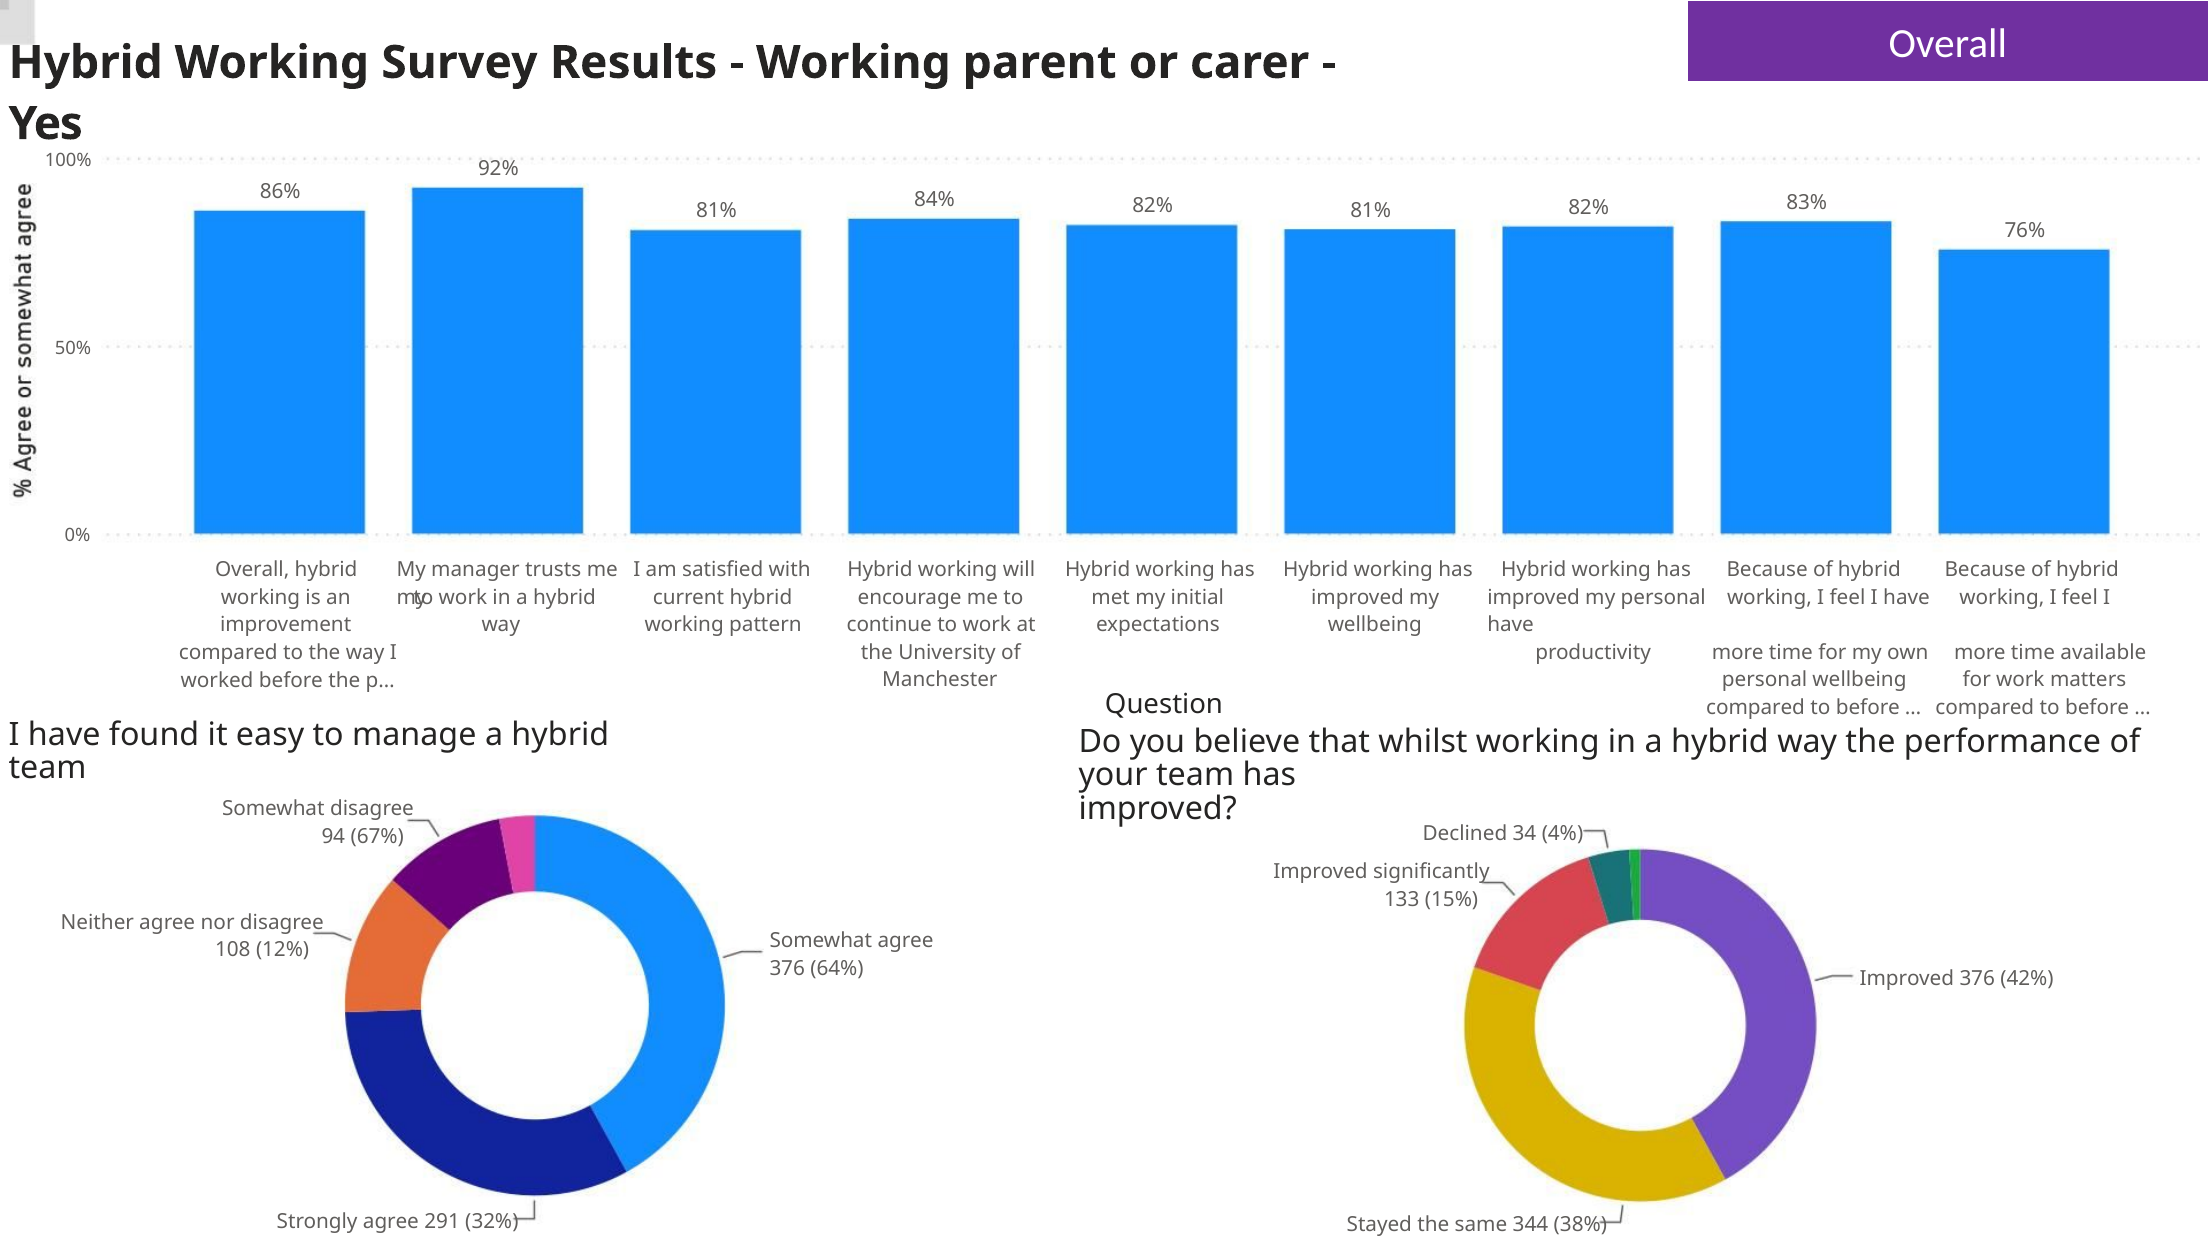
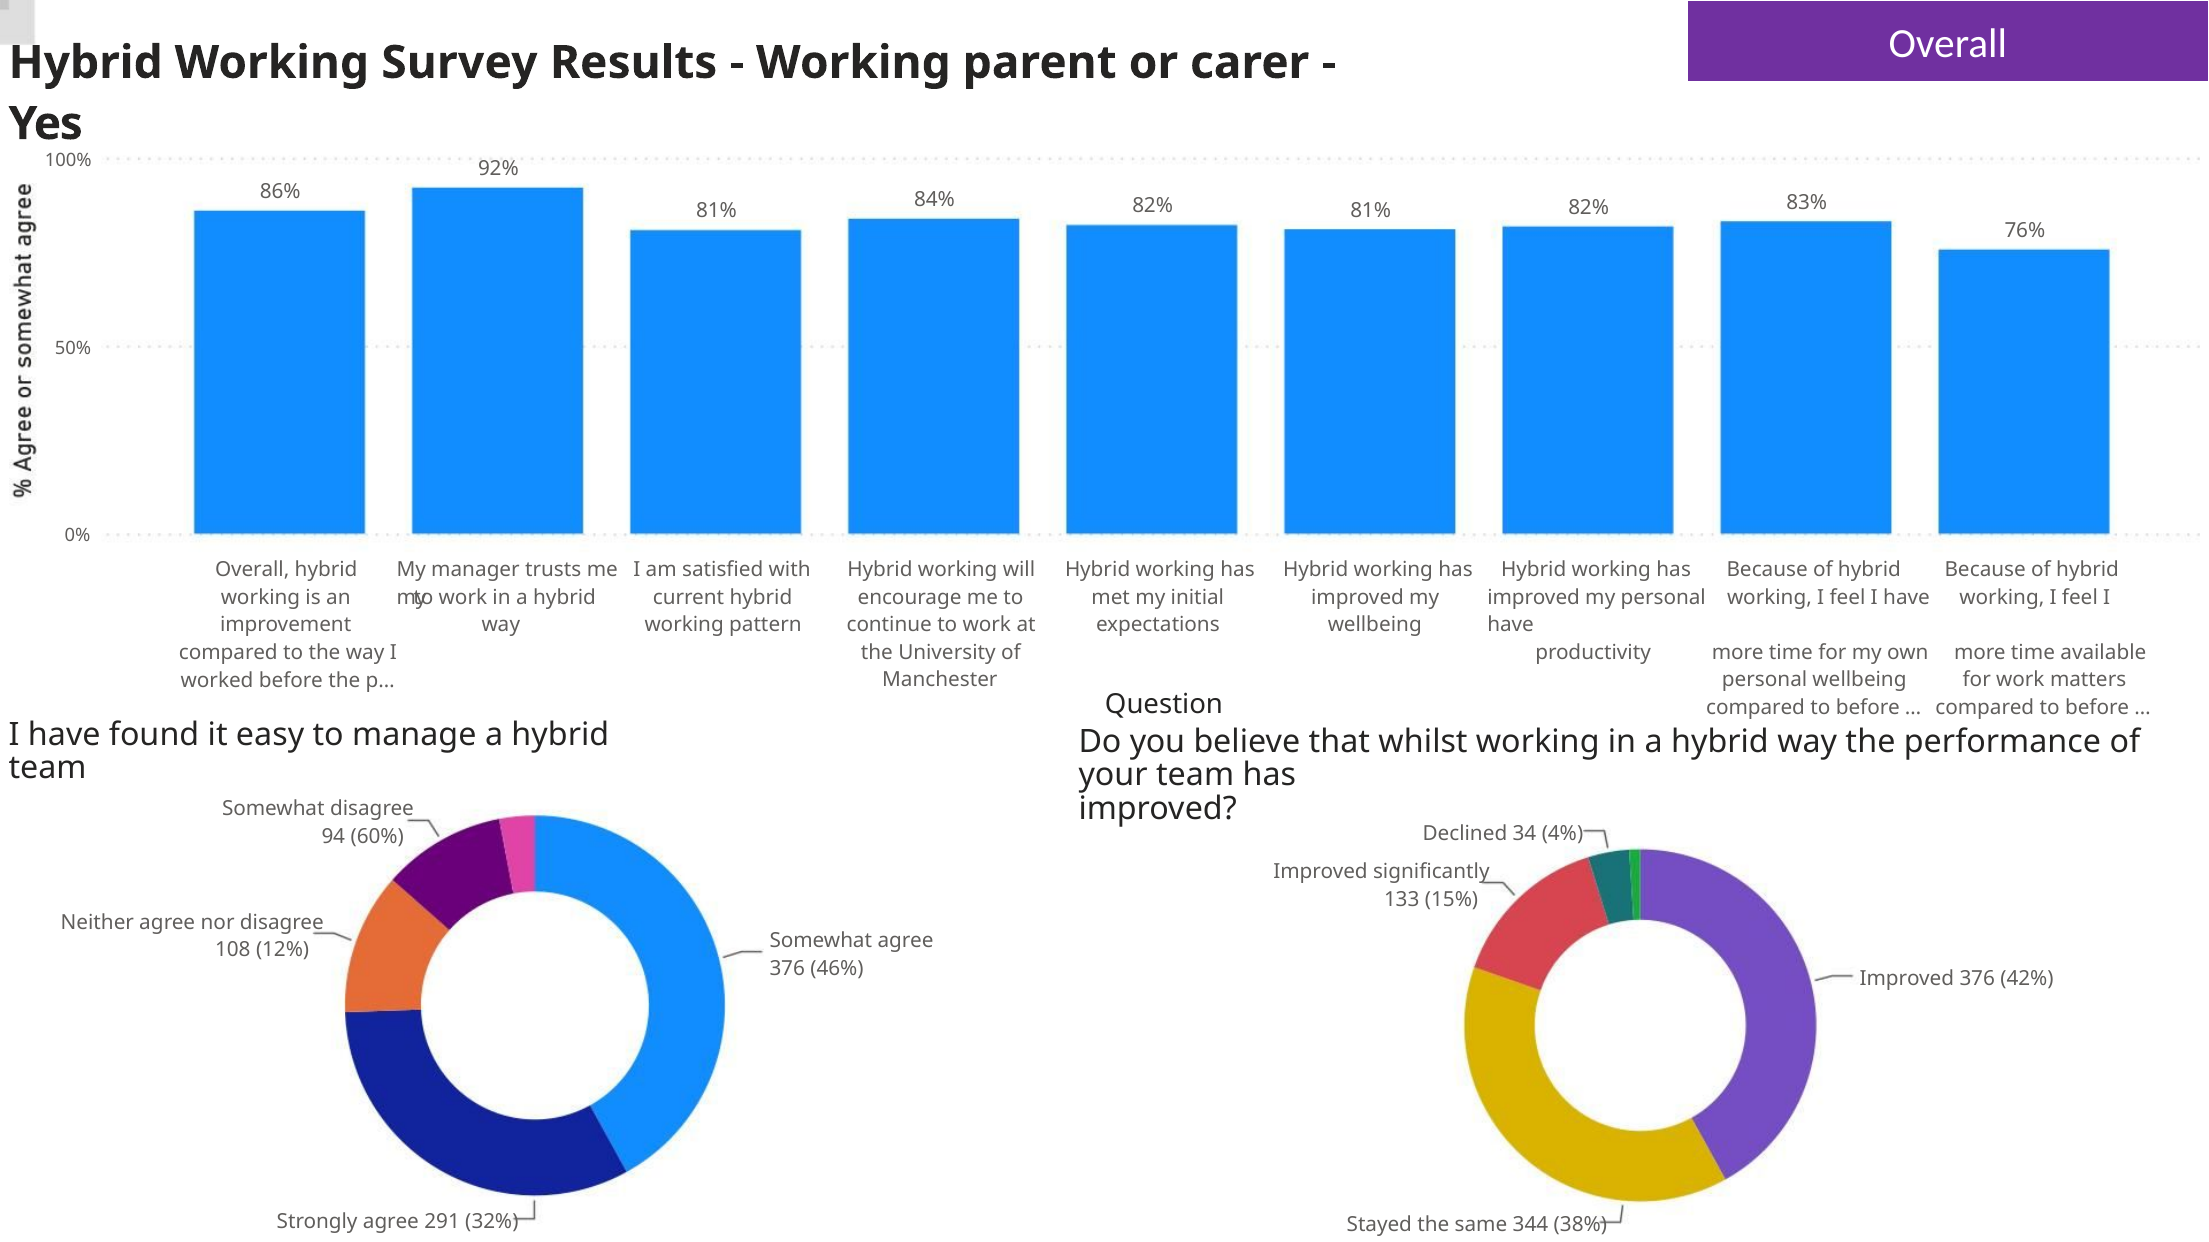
67%: 67% -> 60% (377, 837)
64%: 64% -> 46% (837, 969)
